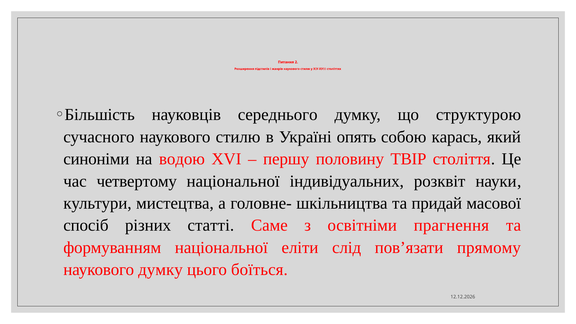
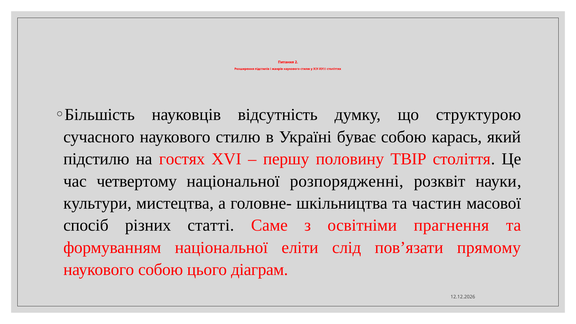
середнього: середнього -> відсутність (278, 115)
опять: опять -> буває (356, 137)
синоніми: синоніми -> підстилю (96, 159)
водою: водою -> гостях (182, 159)
індивідуальних: індивідуальних -> розпорядженні (347, 181)
придай: придай -> частин (437, 203)
наукового думку: думку -> собою (161, 270)
боїться: боїться -> діаграм (260, 270)
